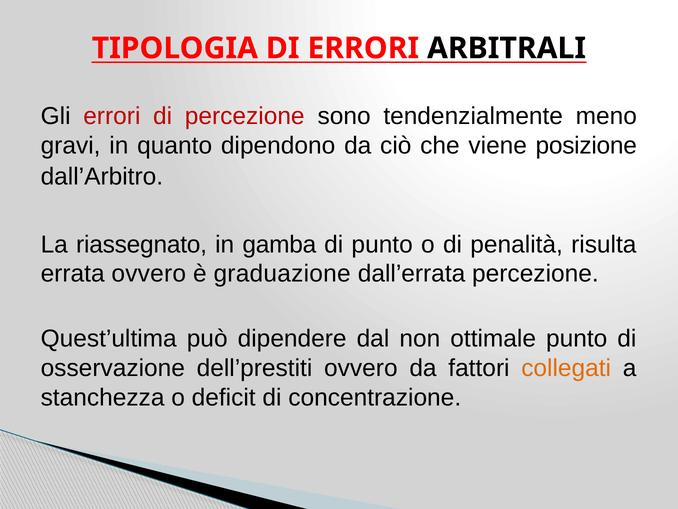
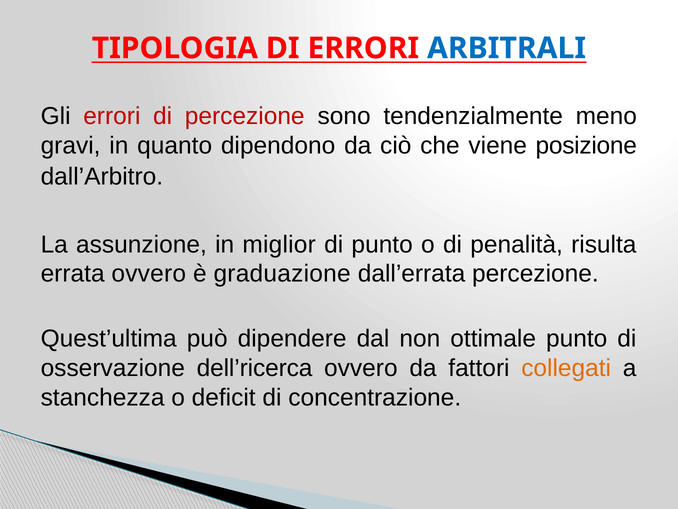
ARBITRALI colour: black -> blue (507, 48)
riassegnato: riassegnato -> assunzione (141, 244)
gamba: gamba -> miglior (279, 244)
dell’prestiti: dell’prestiti -> dell’ricerca (255, 368)
